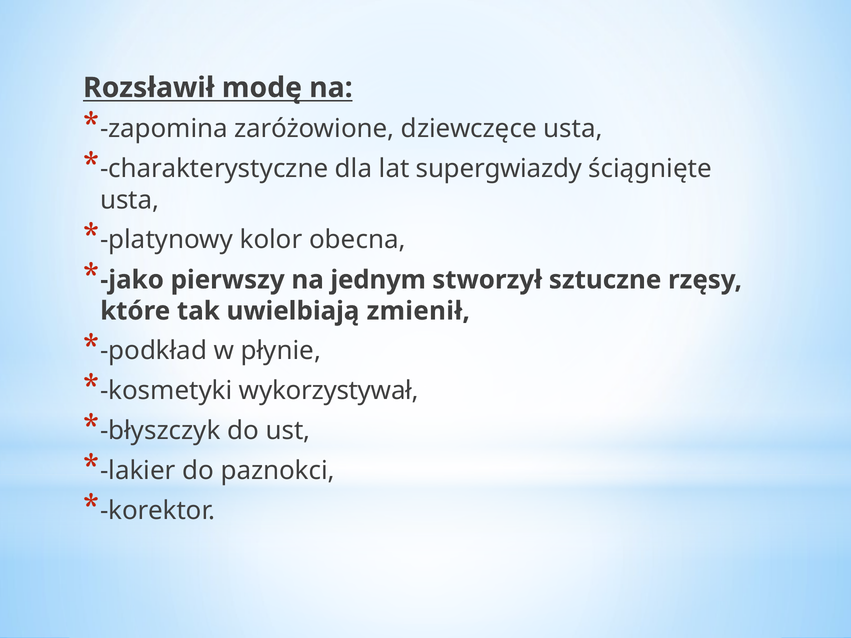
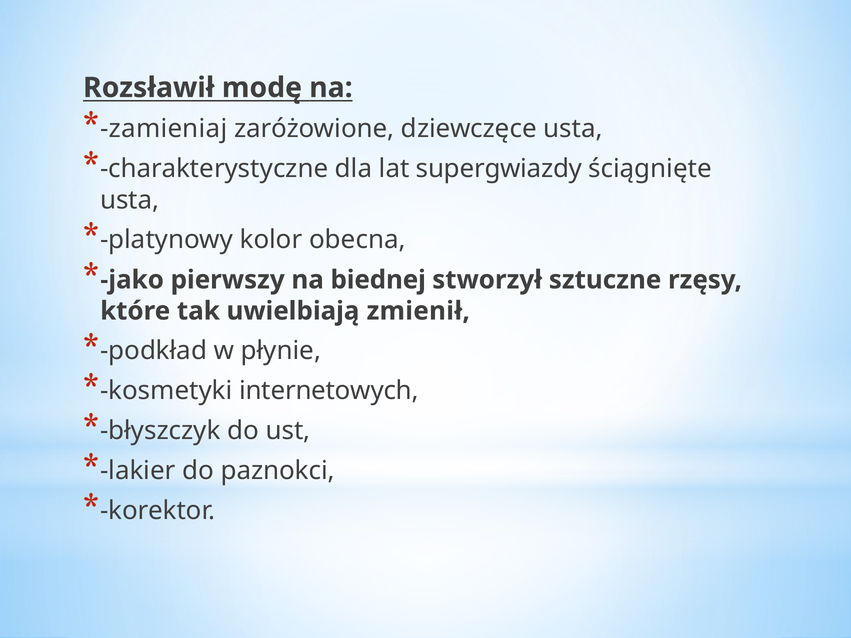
zapomina: zapomina -> zamieniaj (164, 129)
jednym: jednym -> biednej (378, 280)
wykorzystywał: wykorzystywał -> internetowych (329, 391)
